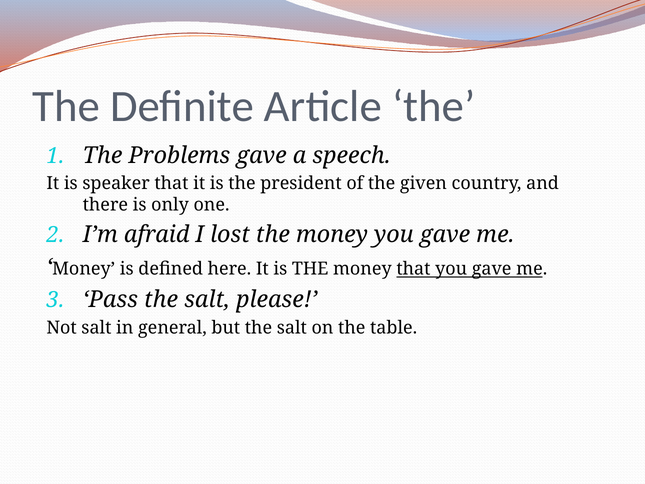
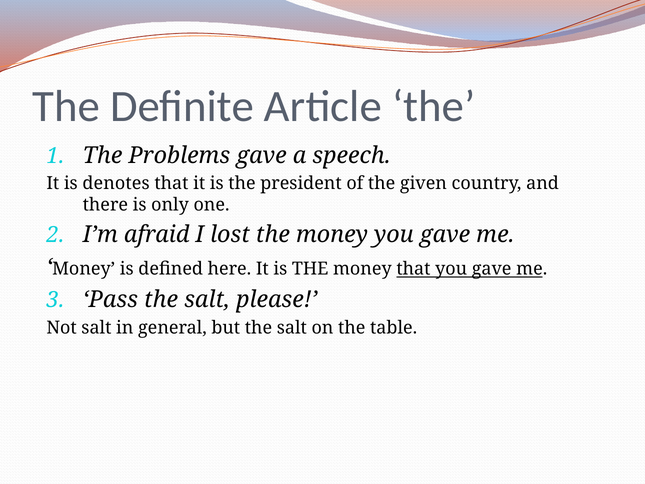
speaker: speaker -> denotes (116, 183)
